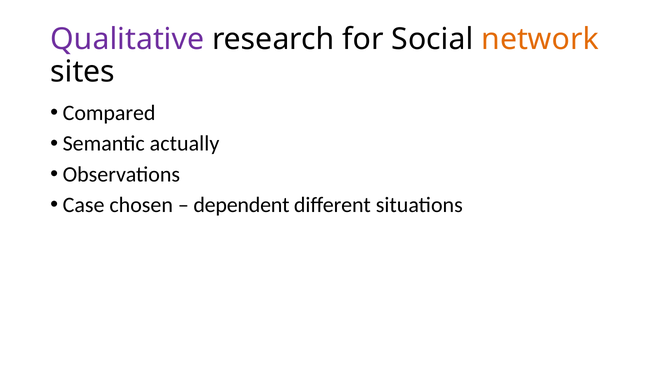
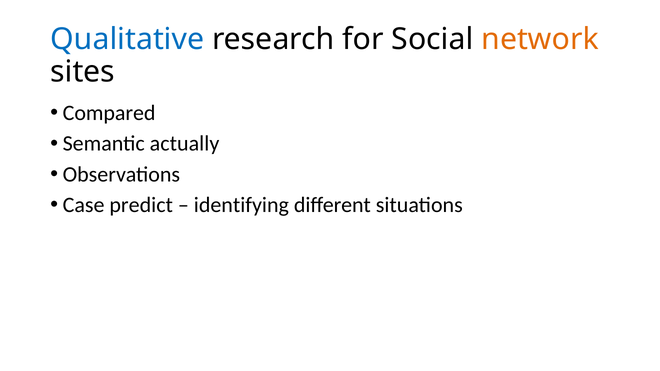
Qualitative colour: purple -> blue (127, 39)
chosen: chosen -> predict (141, 205)
dependent: dependent -> identifying (241, 205)
